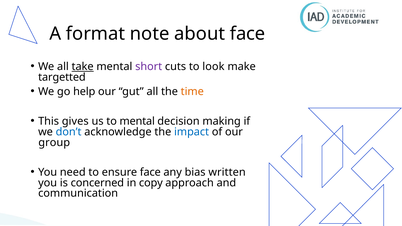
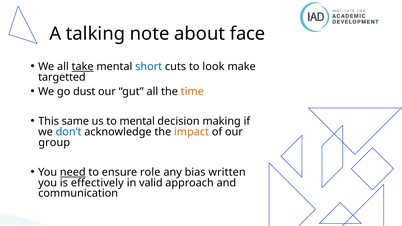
format: format -> talking (96, 34)
short colour: purple -> blue (149, 67)
help: help -> dust (84, 91)
gives: gives -> same (75, 121)
impact colour: blue -> orange (192, 132)
need underline: none -> present (73, 172)
ensure face: face -> role (150, 172)
concerned: concerned -> effectively (97, 183)
copy: copy -> valid (151, 183)
